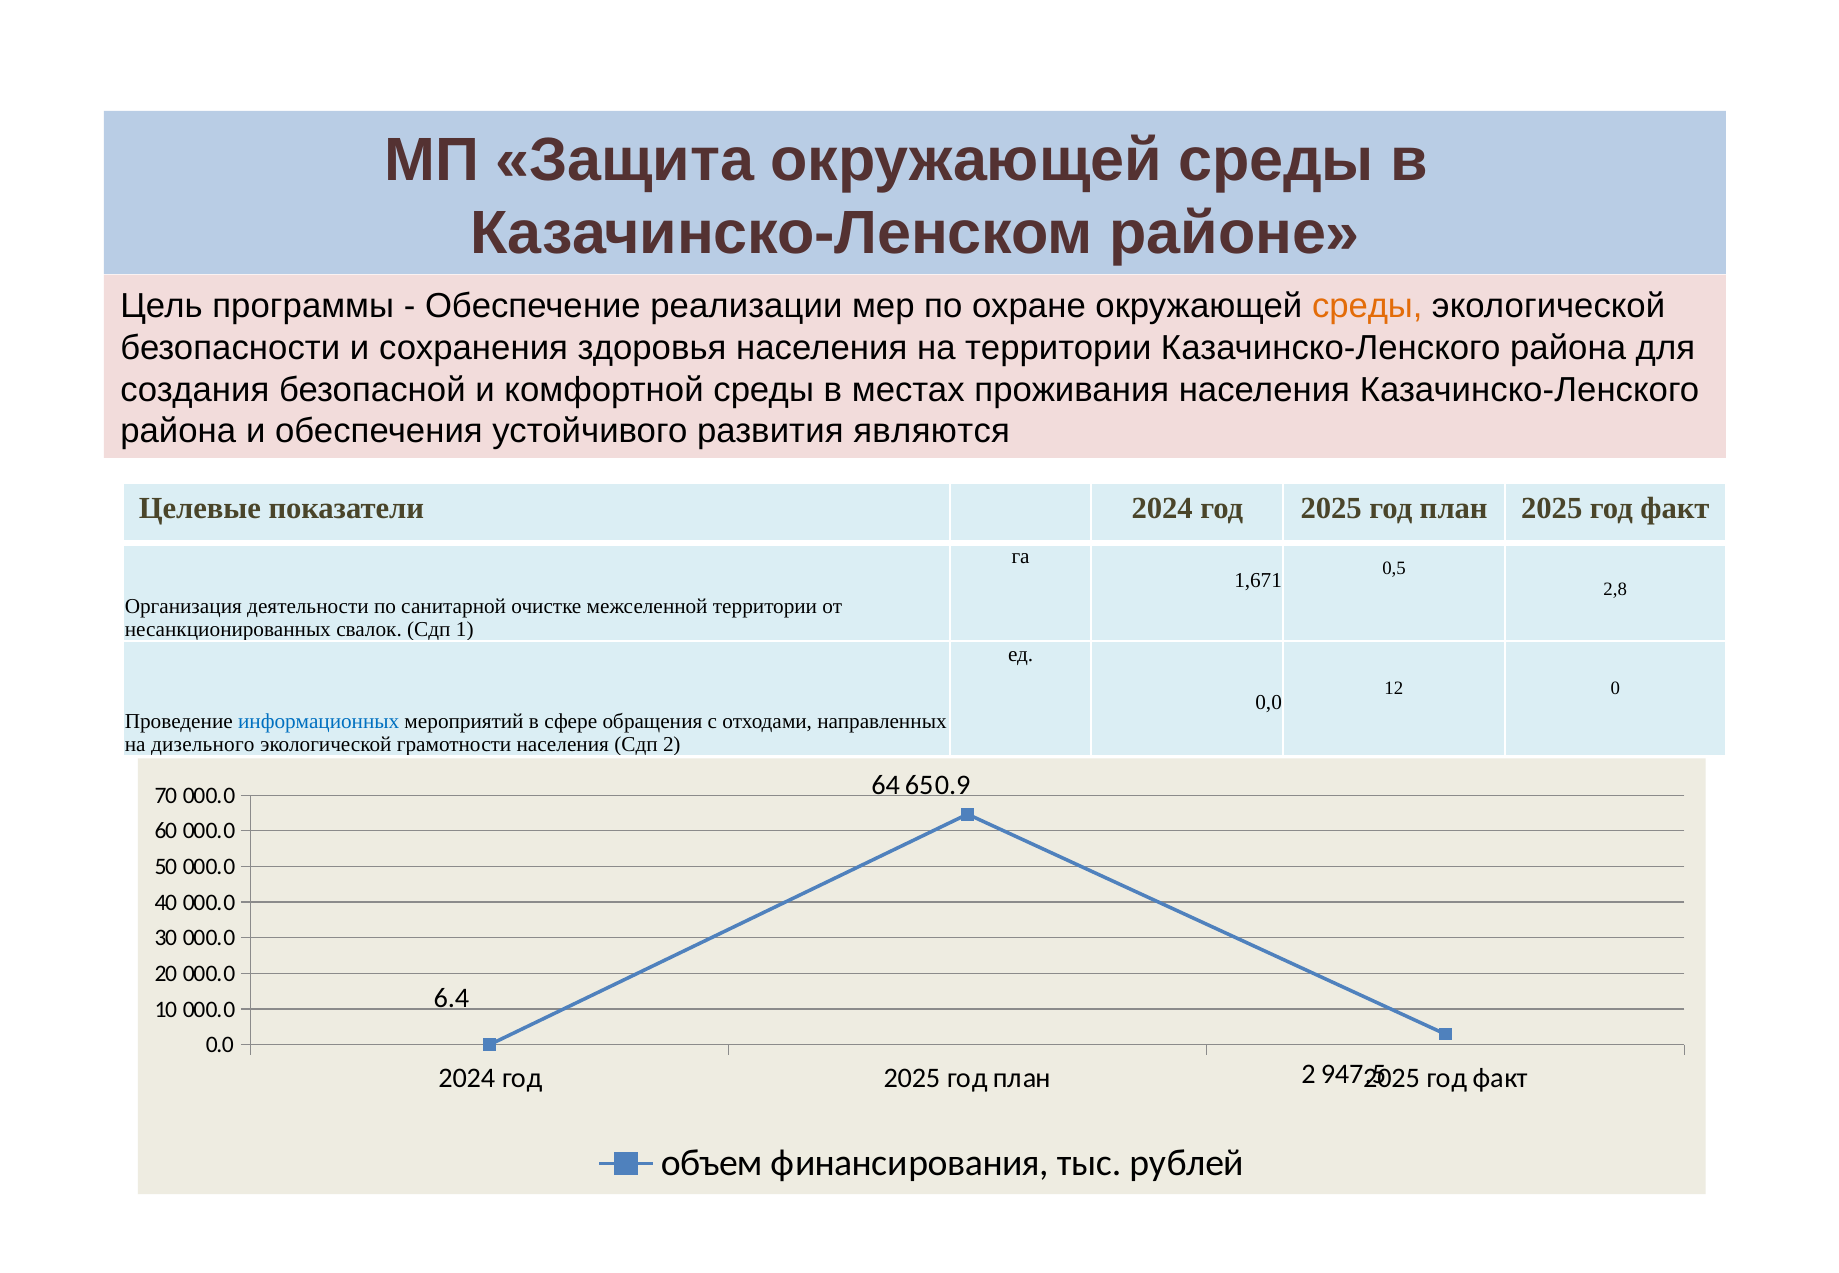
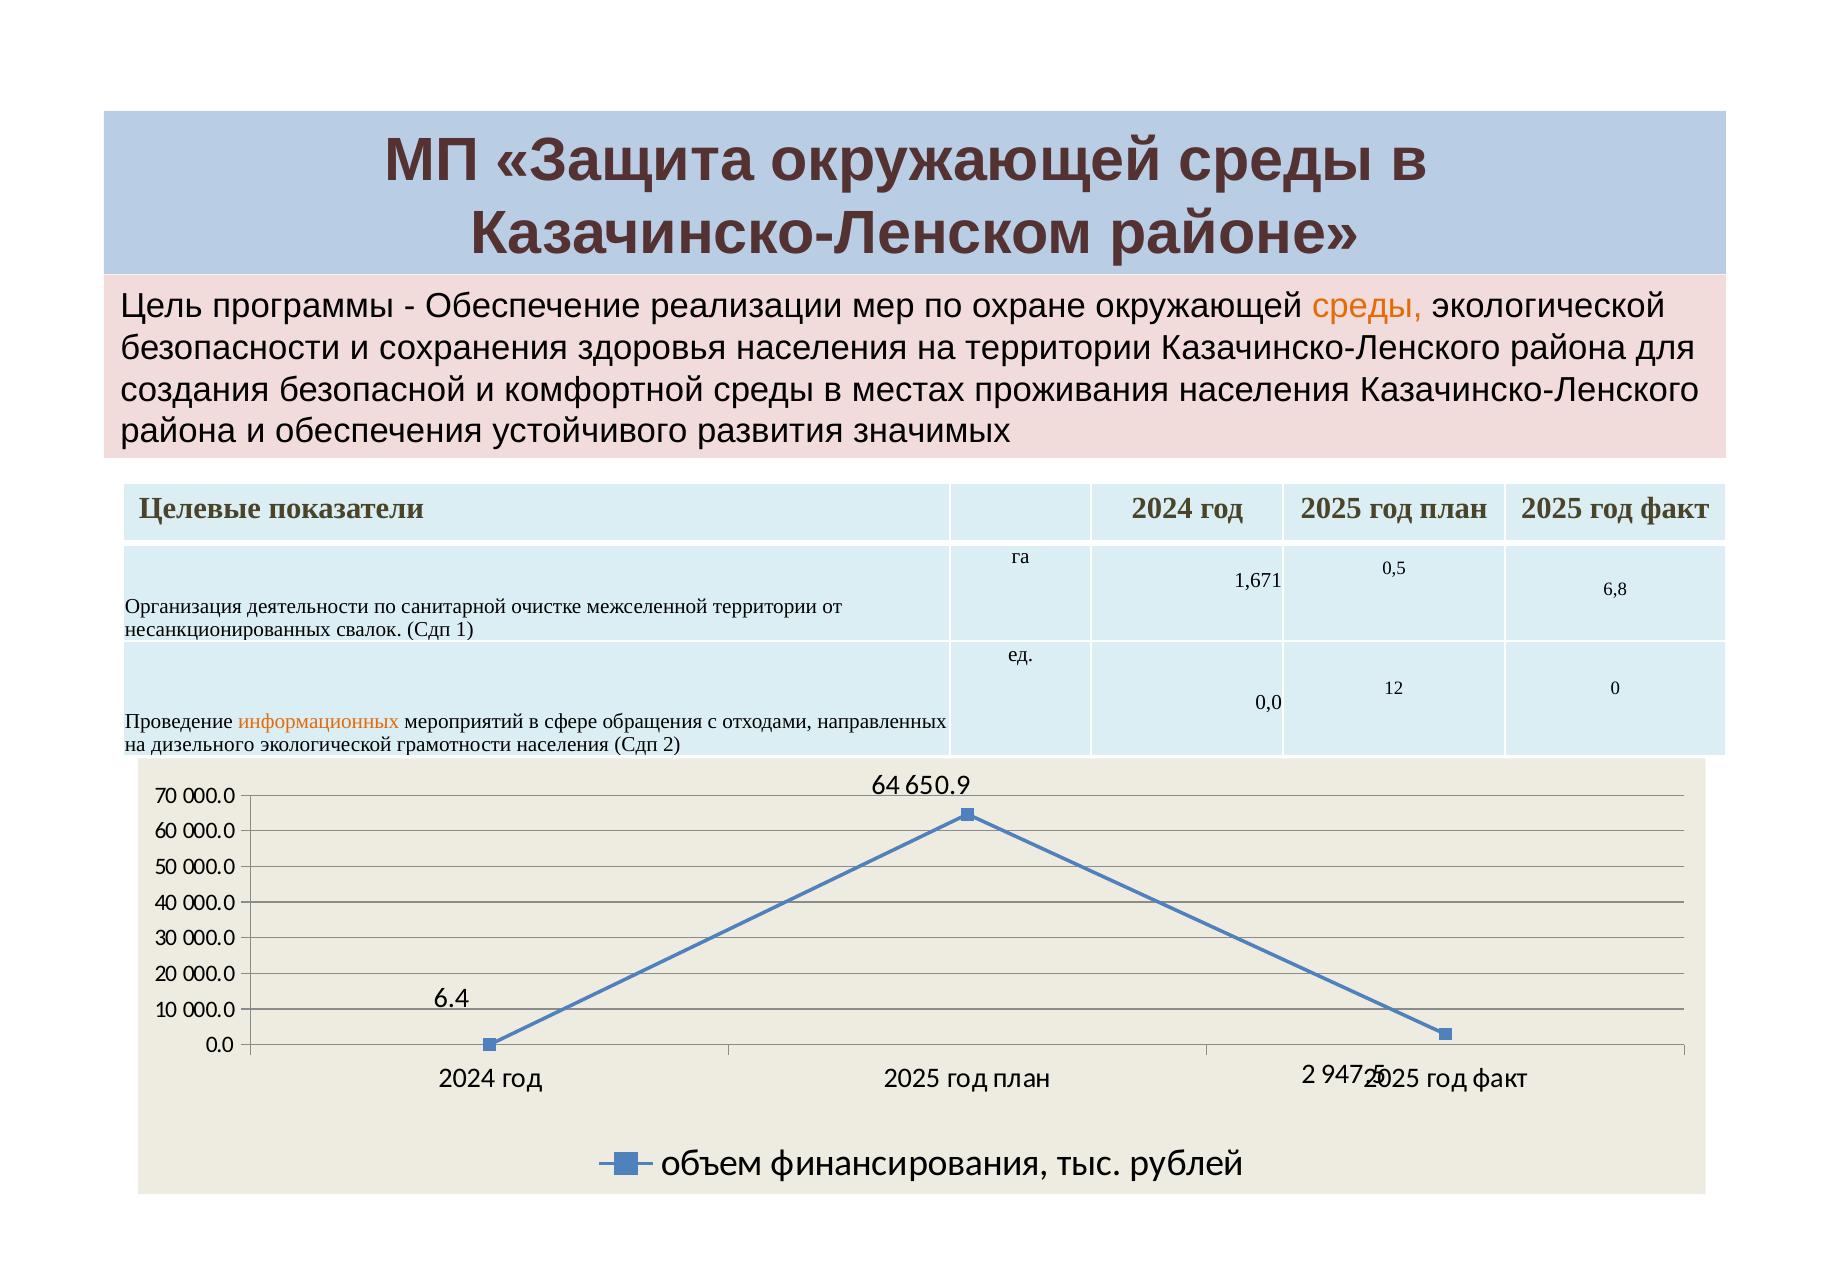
являются: являются -> значимых (932, 431)
2,8: 2,8 -> 6,8 (1615, 590)
информационных colour: blue -> orange (319, 721)
